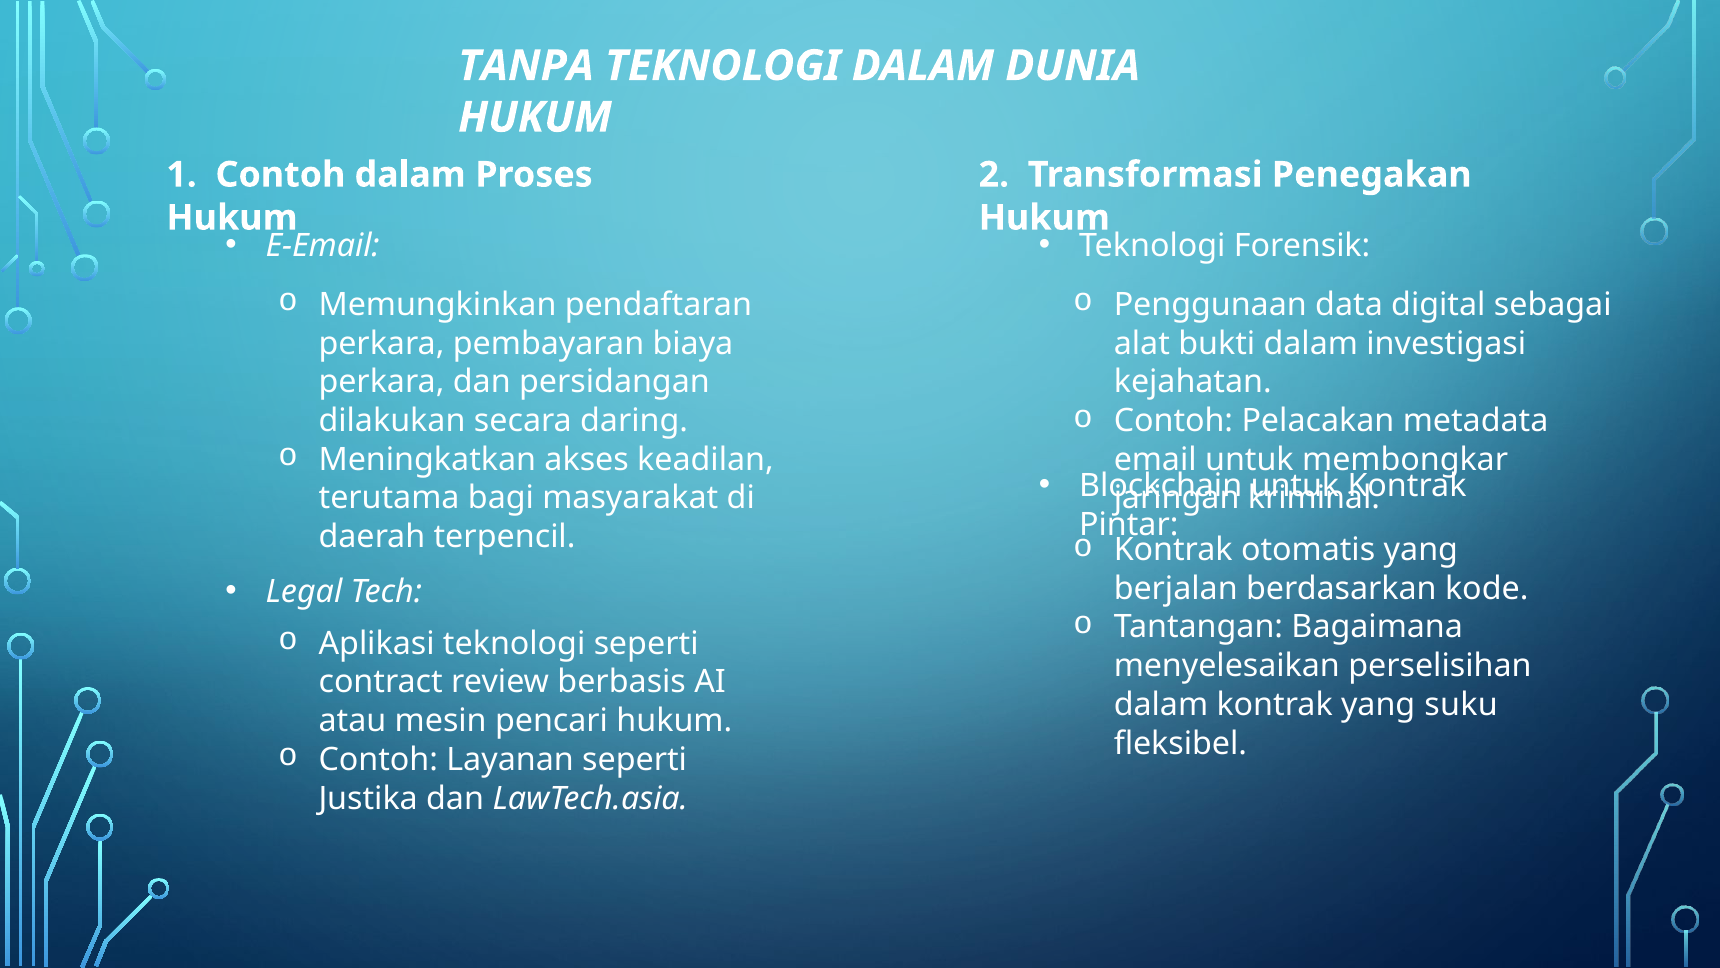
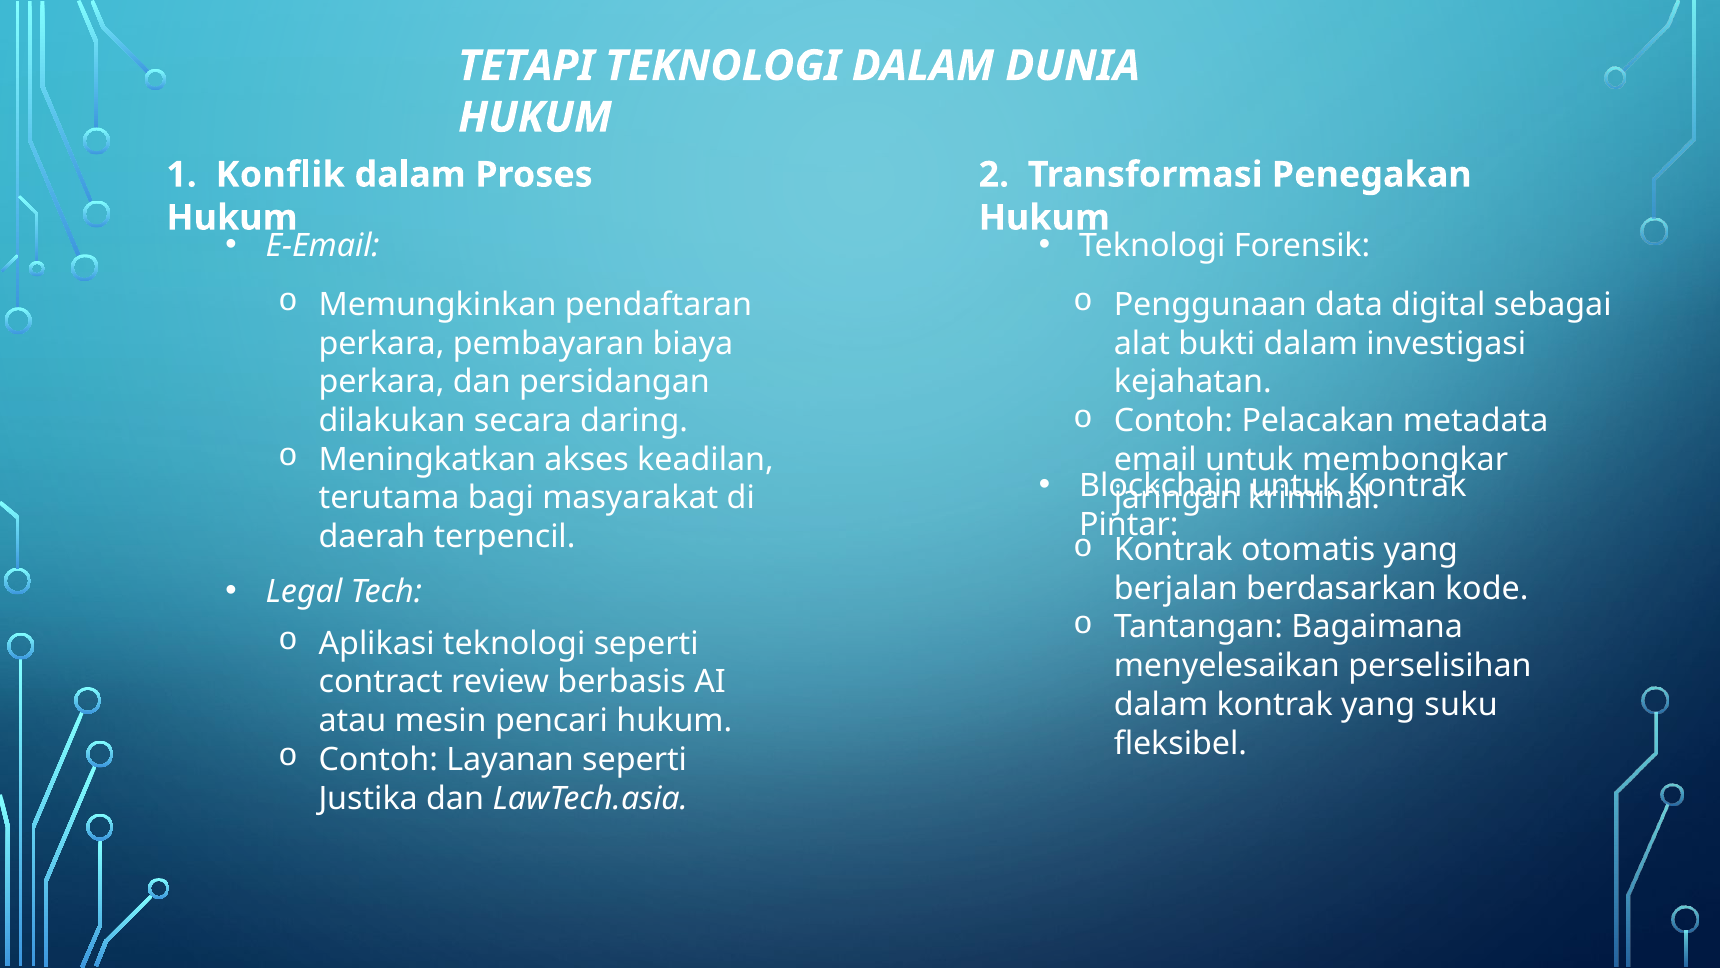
TANPA: TANPA -> TETAPI (526, 66)
1 Contoh: Contoh -> Konflik (280, 175)
